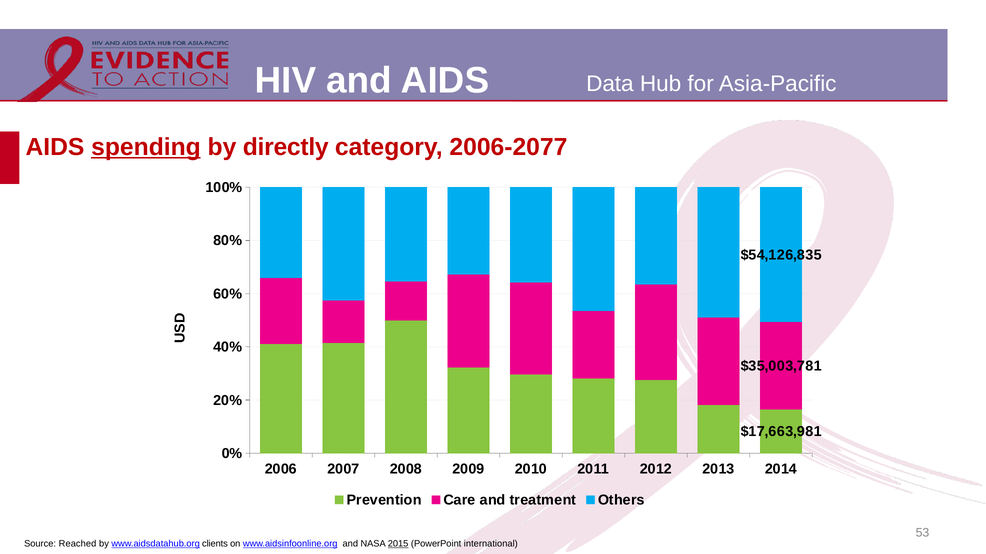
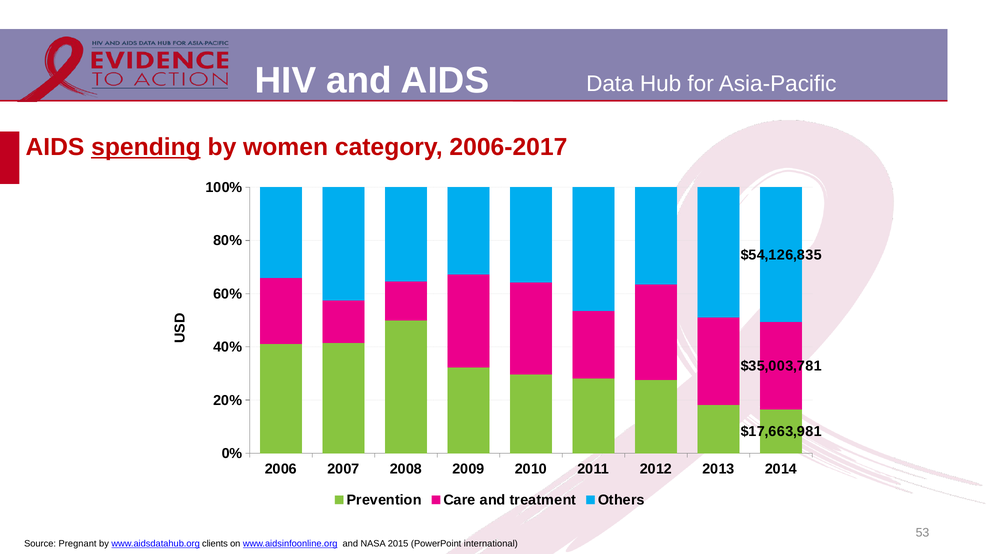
directly: directly -> women (286, 147)
2006-2077: 2006-2077 -> 2006-2017 (508, 147)
Reached: Reached -> Pregnant (78, 544)
2015 underline: present -> none (398, 544)
